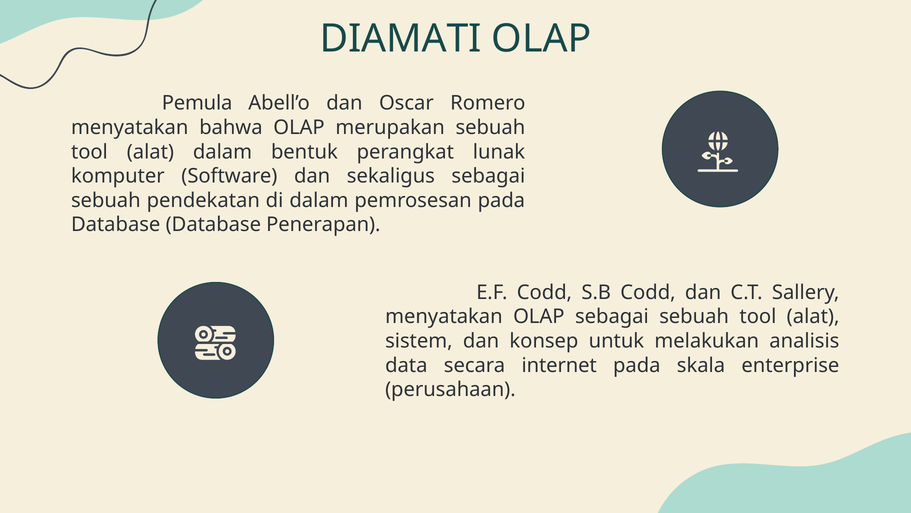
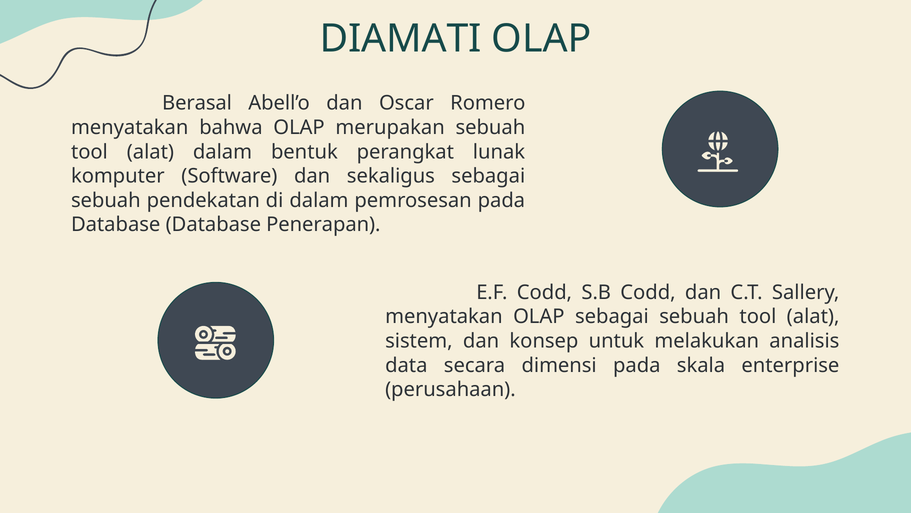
Pemula: Pemula -> Berasal (197, 103)
internet: internet -> dimensi (559, 365)
